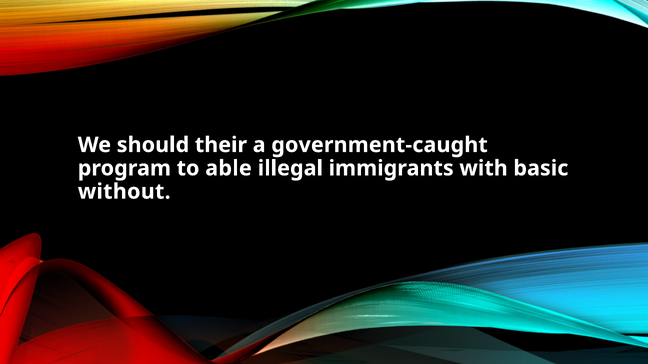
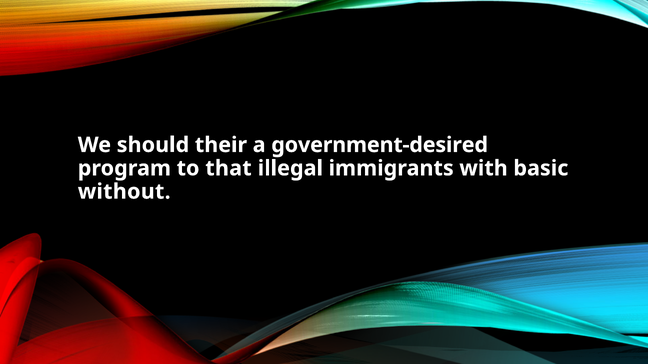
government-caught: government-caught -> government-desired (380, 145)
able: able -> that (228, 168)
